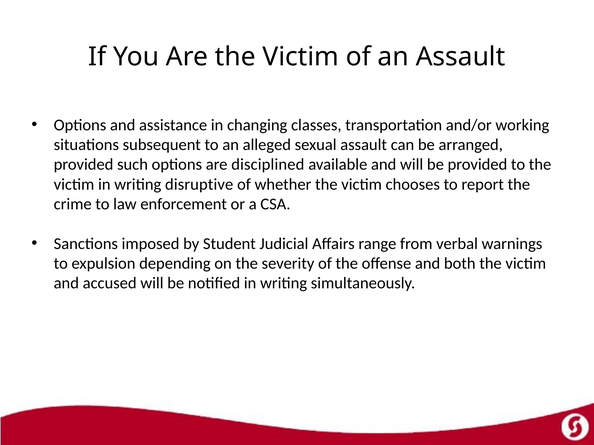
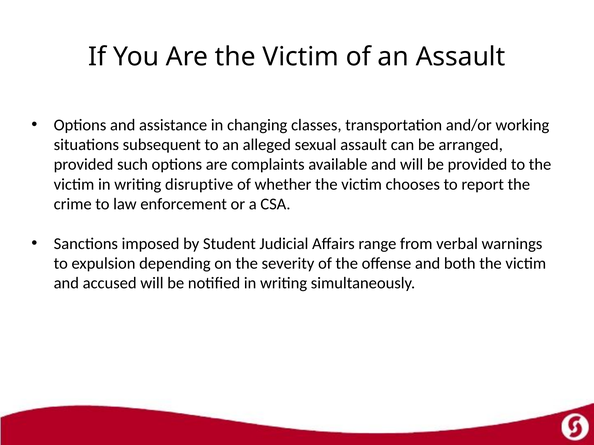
disciplined: disciplined -> complaints (268, 165)
